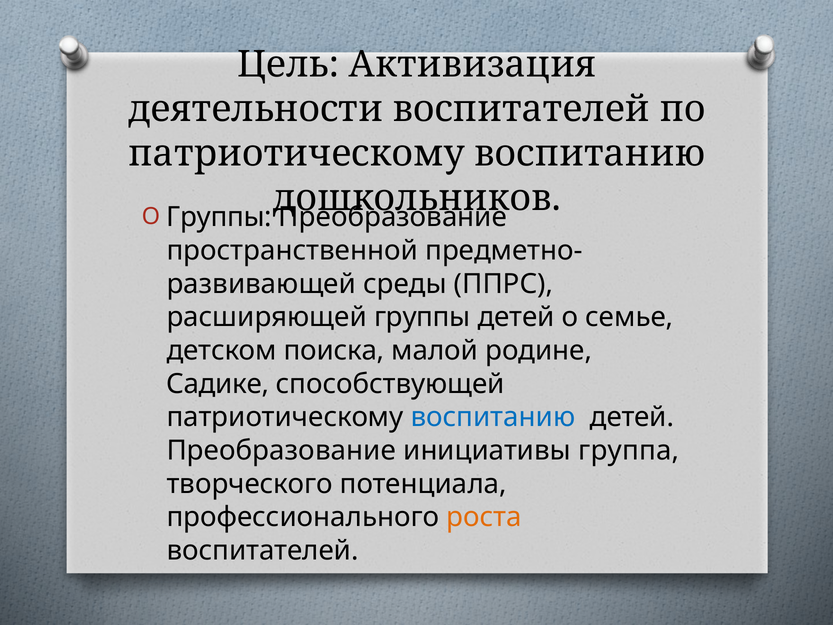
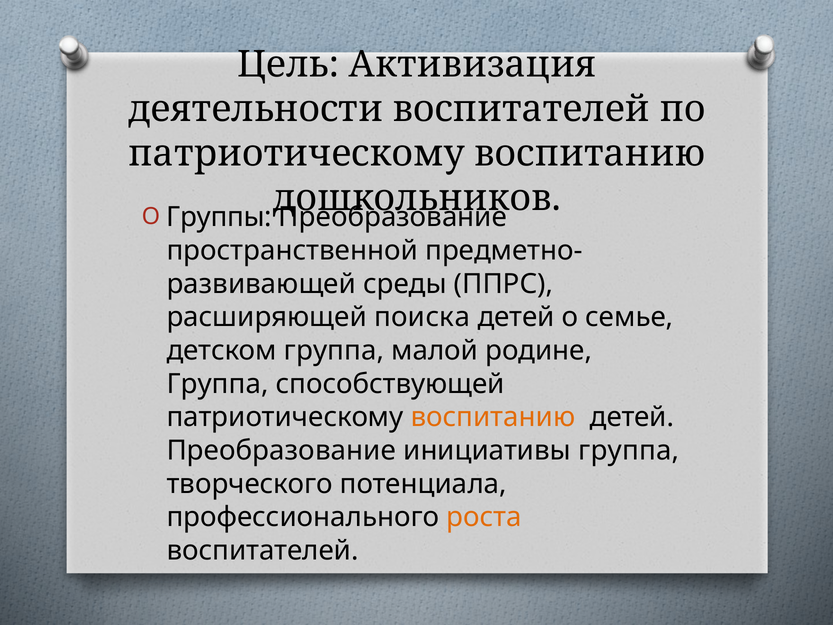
расширяющей группы: группы -> поиска (422, 317)
детском поиска: поиска -> группа (334, 350)
Садике: Садике -> Группа (218, 384)
воспитанию colour: blue -> orange (493, 417)
